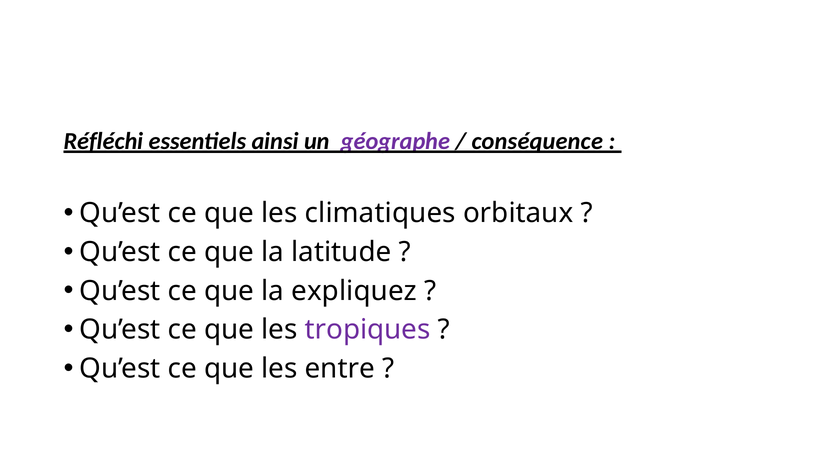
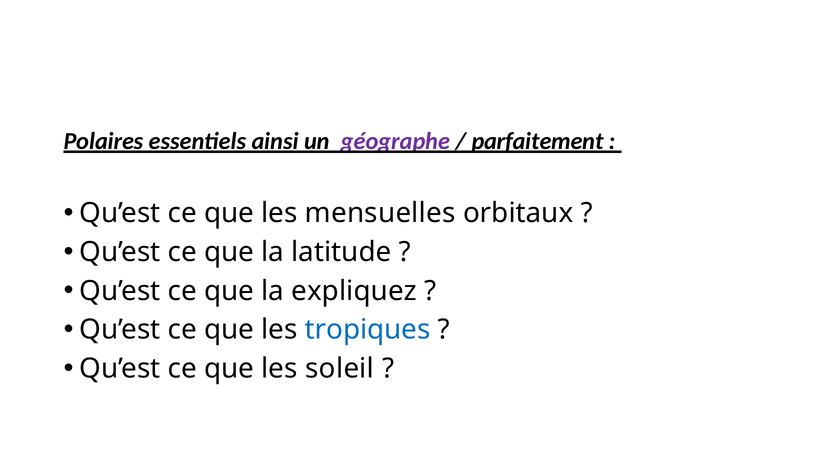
Réfléchi: Réfléchi -> Polaires (104, 141)
conséquence: conséquence -> parfaitement (538, 141)
climatiques: climatiques -> mensuelles (380, 213)
tropiques colour: purple -> blue (368, 329)
entre: entre -> soleil (340, 368)
